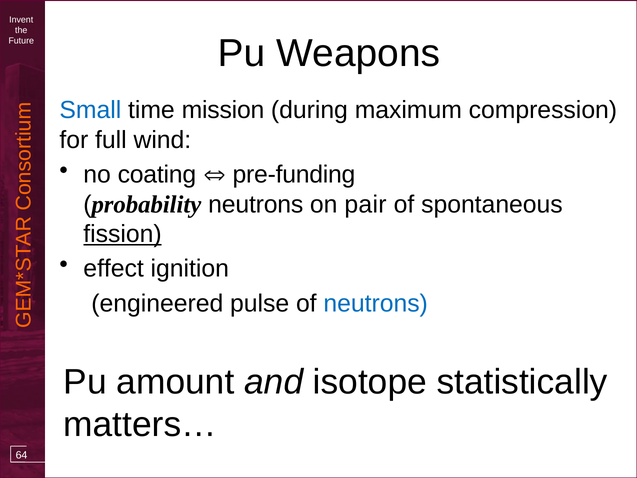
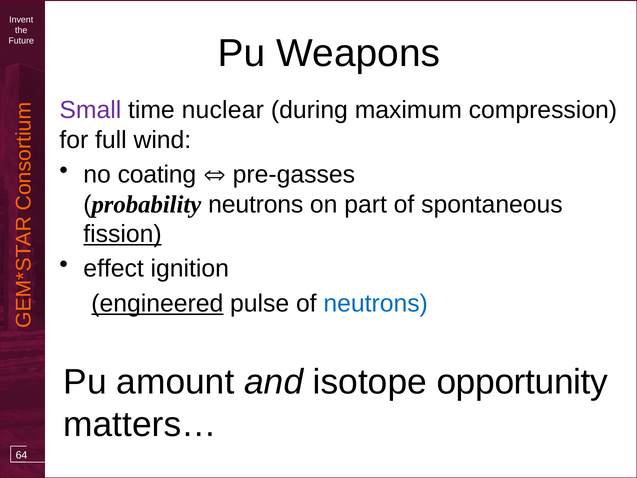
Small colour: blue -> purple (90, 110)
mission: mission -> nuclear (223, 110)
pre-funding: pre-funding -> pre-gasses (294, 174)
pair: pair -> part (366, 204)
engineered underline: none -> present (157, 303)
statistically: statistically -> opportunity (522, 382)
